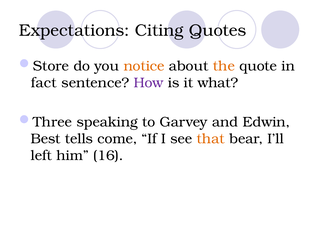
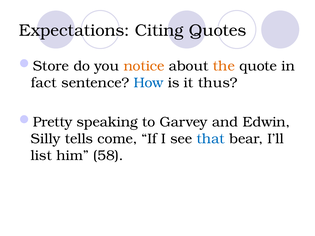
How colour: purple -> blue (148, 83)
what: what -> thus (218, 83)
Three: Three -> Pretty (53, 122)
Best: Best -> Silly (46, 139)
that colour: orange -> blue (211, 139)
left: left -> list (41, 156)
16: 16 -> 58 (108, 156)
